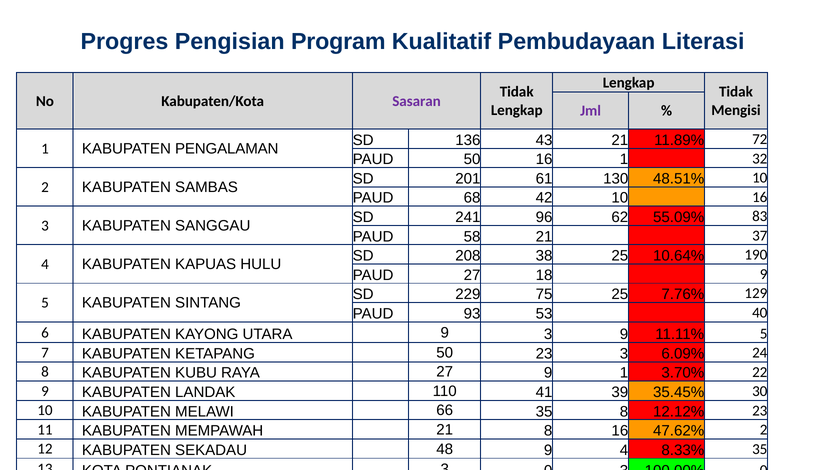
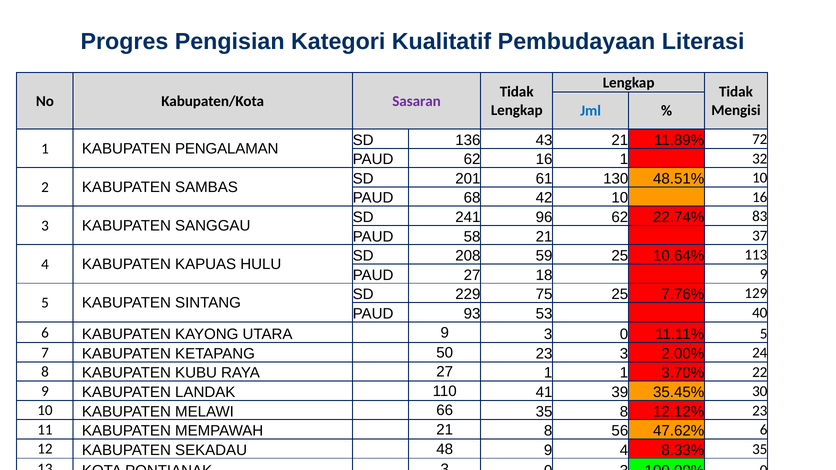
Program: Program -> Kategori (338, 42)
Jml colour: purple -> blue (591, 111)
PAUD 50: 50 -> 62 (472, 160)
55.09%: 55.09% -> 22.74% (679, 217)
38: 38 -> 59 (544, 256)
190: 190 -> 113 (756, 255)
9 3 9: 9 -> 0 (624, 335)
6.09%: 6.09% -> 2.00% (683, 354)
27 9: 9 -> 1 (548, 373)
8 16: 16 -> 56 (620, 431)
47.62% 2: 2 -> 6 (764, 430)
